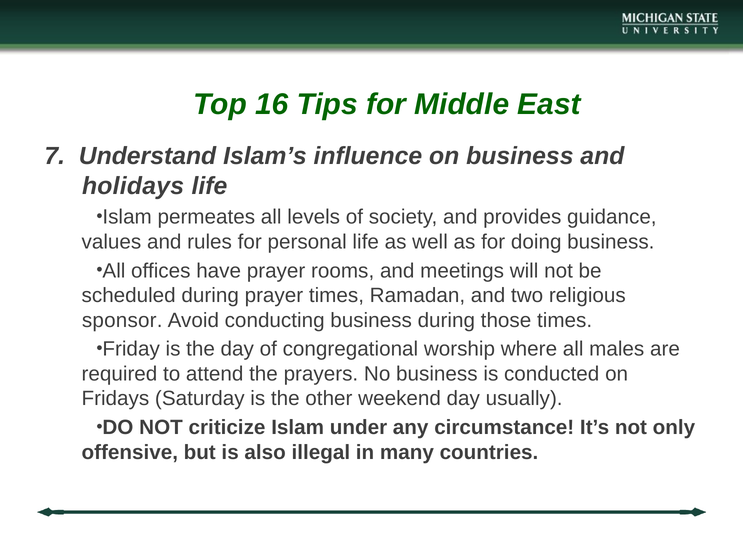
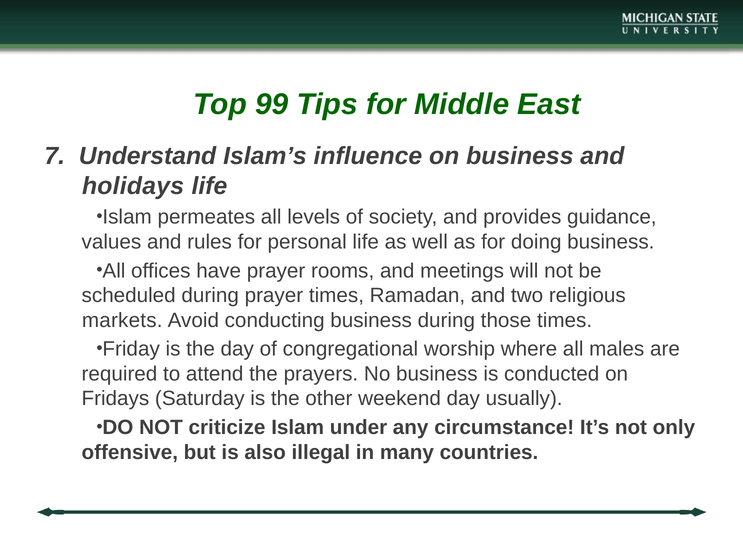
16: 16 -> 99 (272, 104)
sponsor: sponsor -> markets (122, 320)
